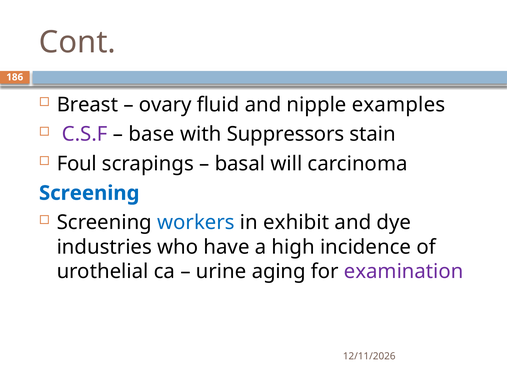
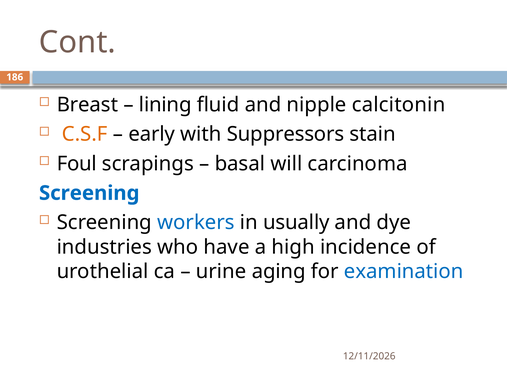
ovary: ovary -> lining (165, 105)
examples: examples -> calcitonin (399, 105)
C.S.F colour: purple -> orange (85, 134)
base: base -> early (152, 134)
exhibit: exhibit -> usually (296, 223)
examination colour: purple -> blue (404, 272)
